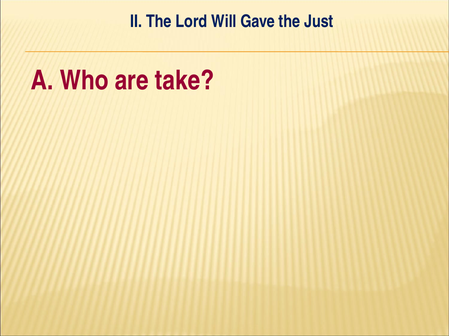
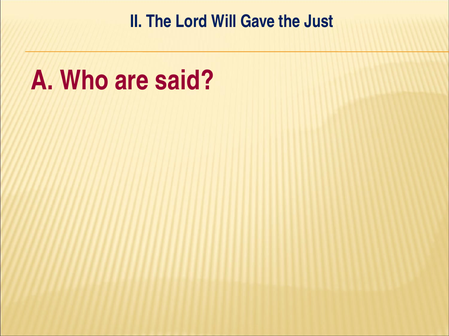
take: take -> said (185, 81)
